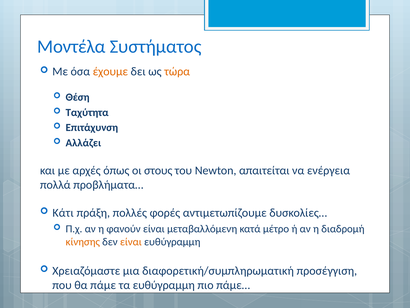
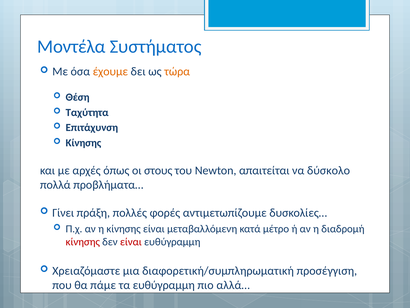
Αλλάζει: Αλλάζει -> Κίνησης (83, 143)
ενέργεια: ενέργεια -> δύσκολο (329, 170)
Κάτι: Κάτι -> Γίνει (63, 213)
η φανούν: φανούν -> κίνησης (124, 228)
κίνησης colour: orange -> red (83, 241)
είναι colour: orange -> red (131, 241)
πάμε…: πάμε… -> αλλά… (233, 285)
